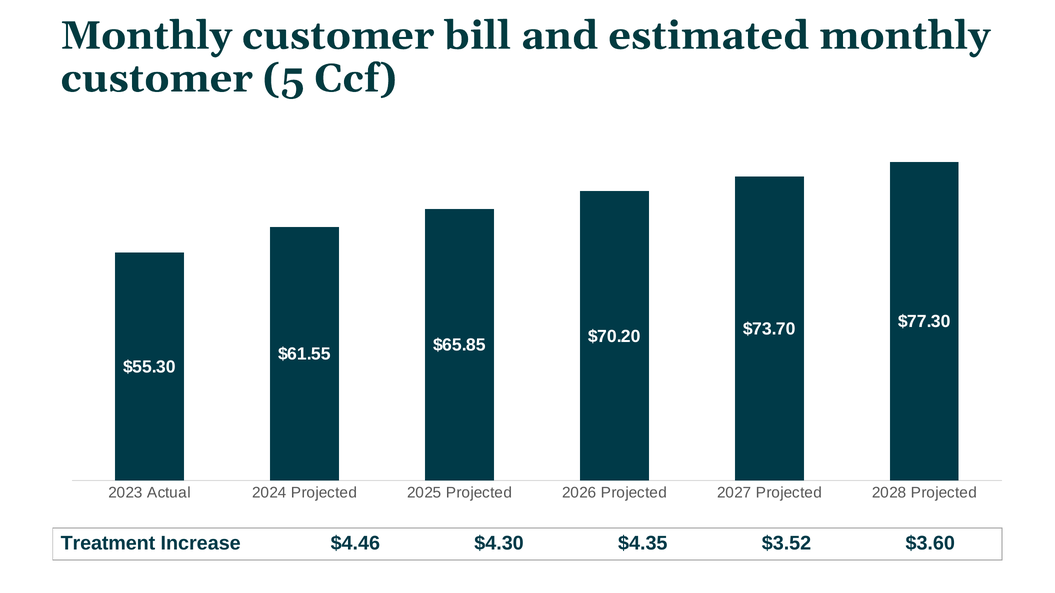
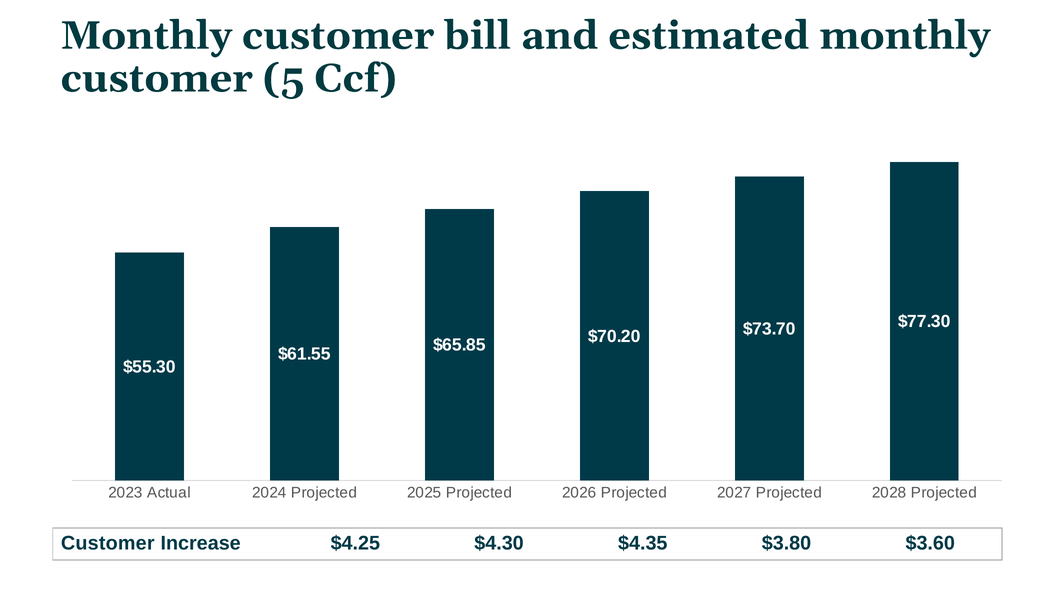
Treatment: Treatment -> Customer (108, 544)
$4.46: $4.46 -> $4.25 (355, 544)
$3.52: $3.52 -> $3.80 (787, 544)
